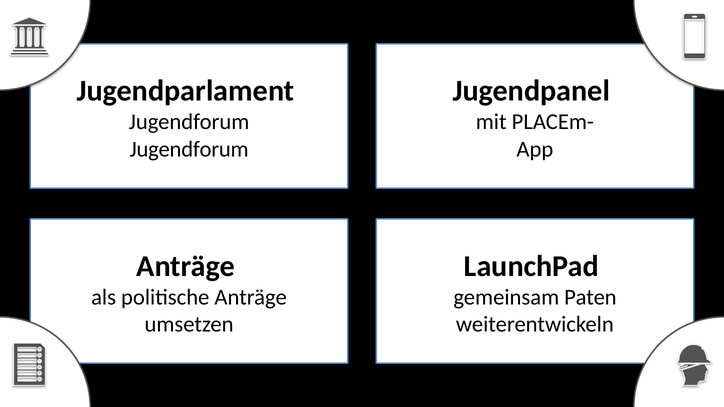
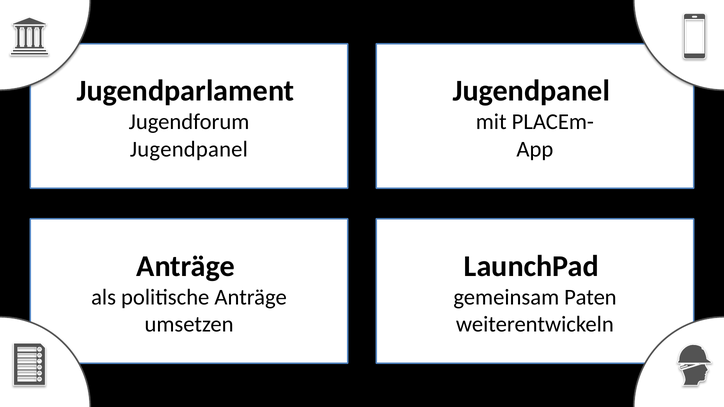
Jugendforum: Jugendforum -> Jugendpanel (189, 149)
